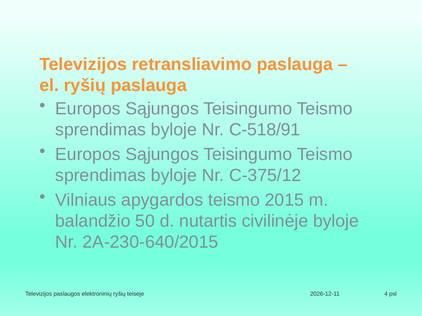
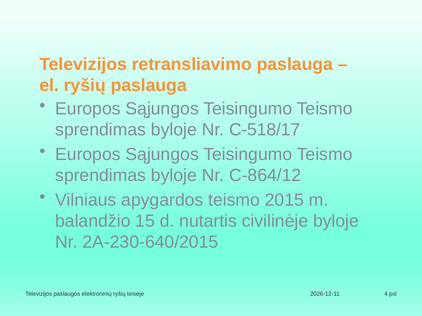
C-518/91: C-518/91 -> C-518/17 (265, 130)
C-375/12: C-375/12 -> C-864/12 (265, 176)
50: 50 -> 15 (145, 221)
